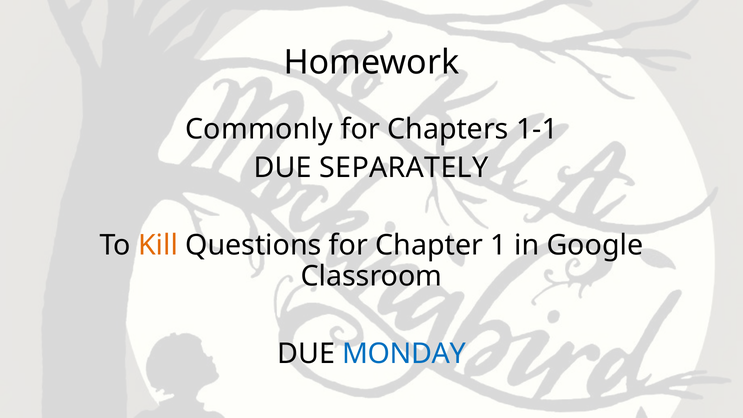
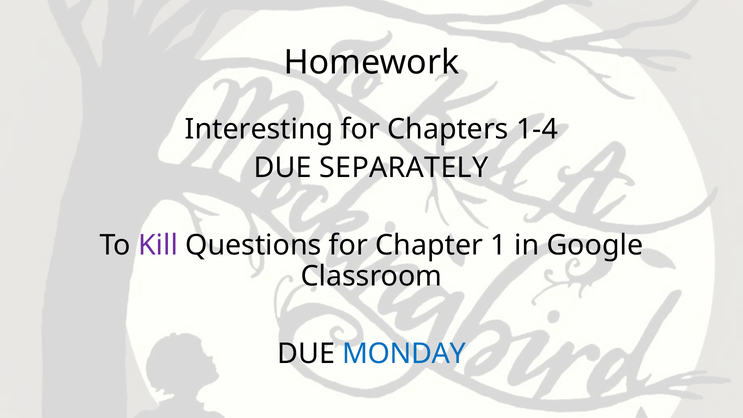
Commonly: Commonly -> Interesting (259, 129)
1-1: 1-1 -> 1-4 (537, 129)
Kill colour: orange -> purple (158, 245)
